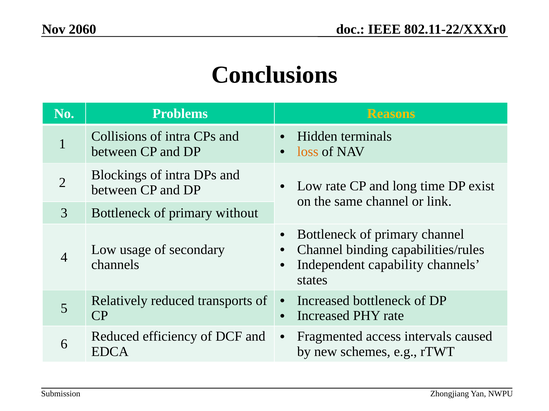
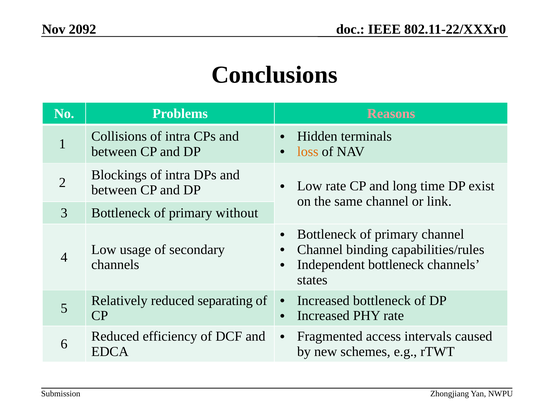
2060: 2060 -> 2092 (83, 29)
Reasons colour: yellow -> pink (391, 114)
Independent capability: capability -> bottleneck (396, 265)
transports: transports -> separating (225, 301)
